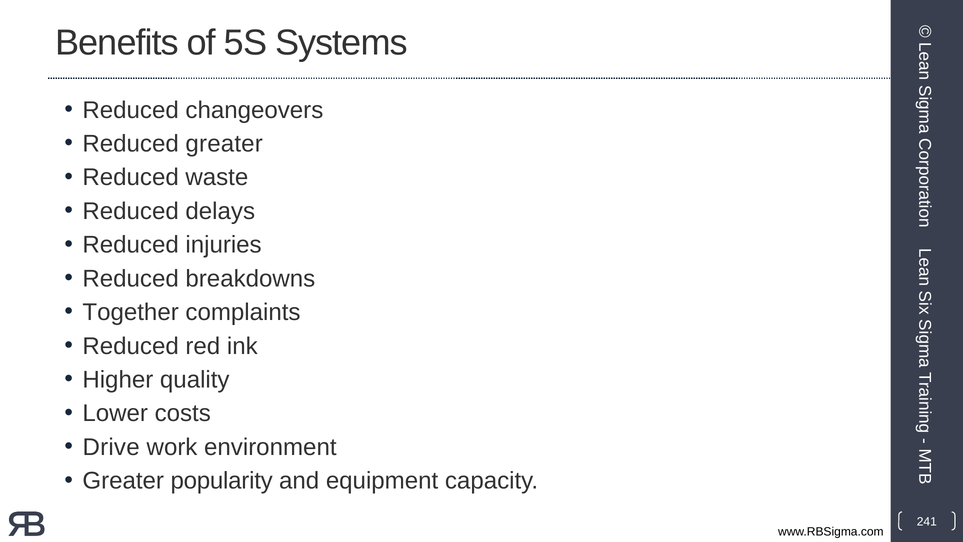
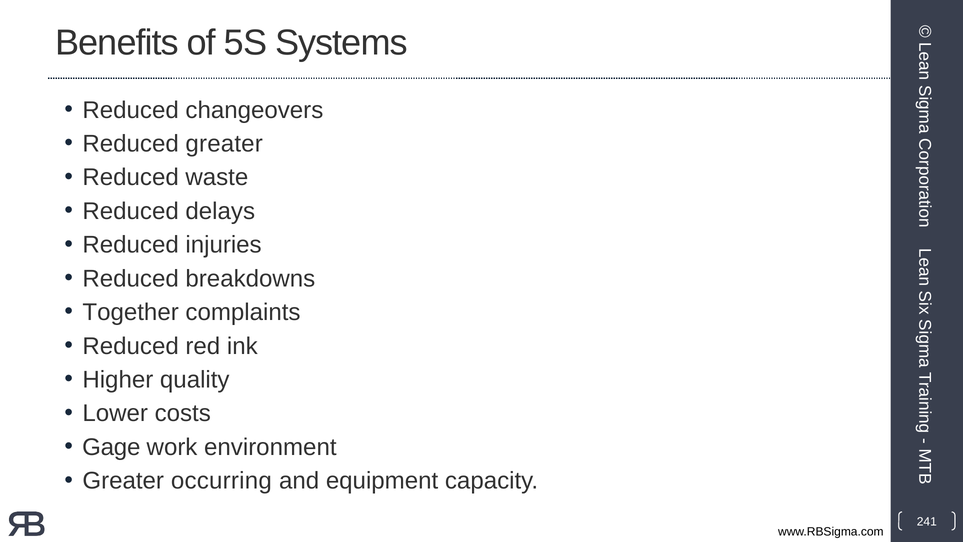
Drive: Drive -> Gage (111, 447)
popularity: popularity -> occurring (221, 481)
